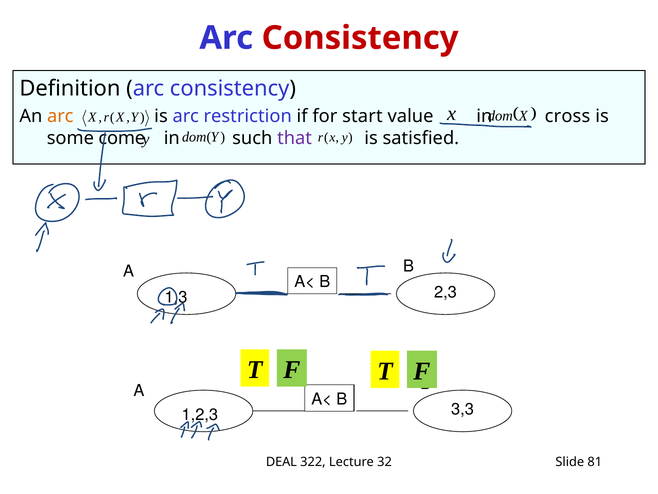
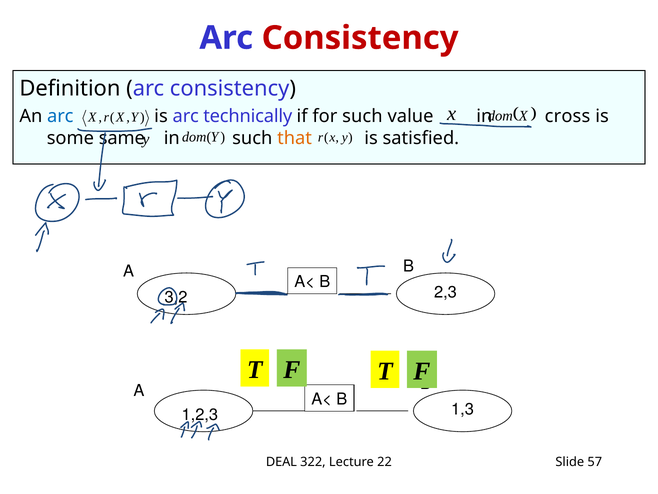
arc colour: orange -> blue (60, 116)
restriction: restriction -> technically (248, 116)
for start: start -> such (362, 116)
come: come -> same (122, 138)
that colour: purple -> orange (295, 138)
1,3: 1,3 -> 3,2 (176, 297)
3,3: 3,3 -> 1,3 (462, 409)
32: 32 -> 22 (385, 462)
81: 81 -> 57 (595, 462)
